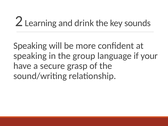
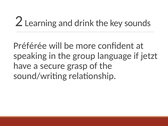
Speaking: Speaking -> Préférée (30, 46)
your: your -> jetzt (149, 56)
